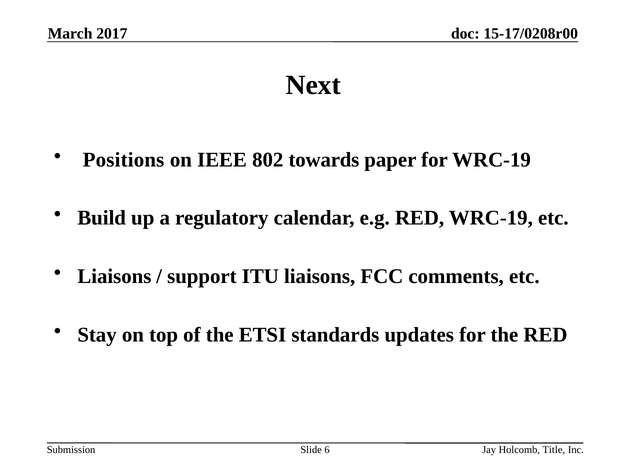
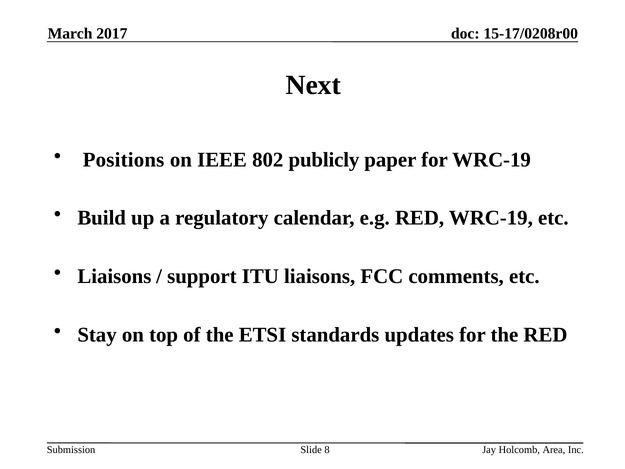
towards: towards -> publicly (324, 160)
Title: Title -> Area (554, 450)
6: 6 -> 8 (327, 450)
